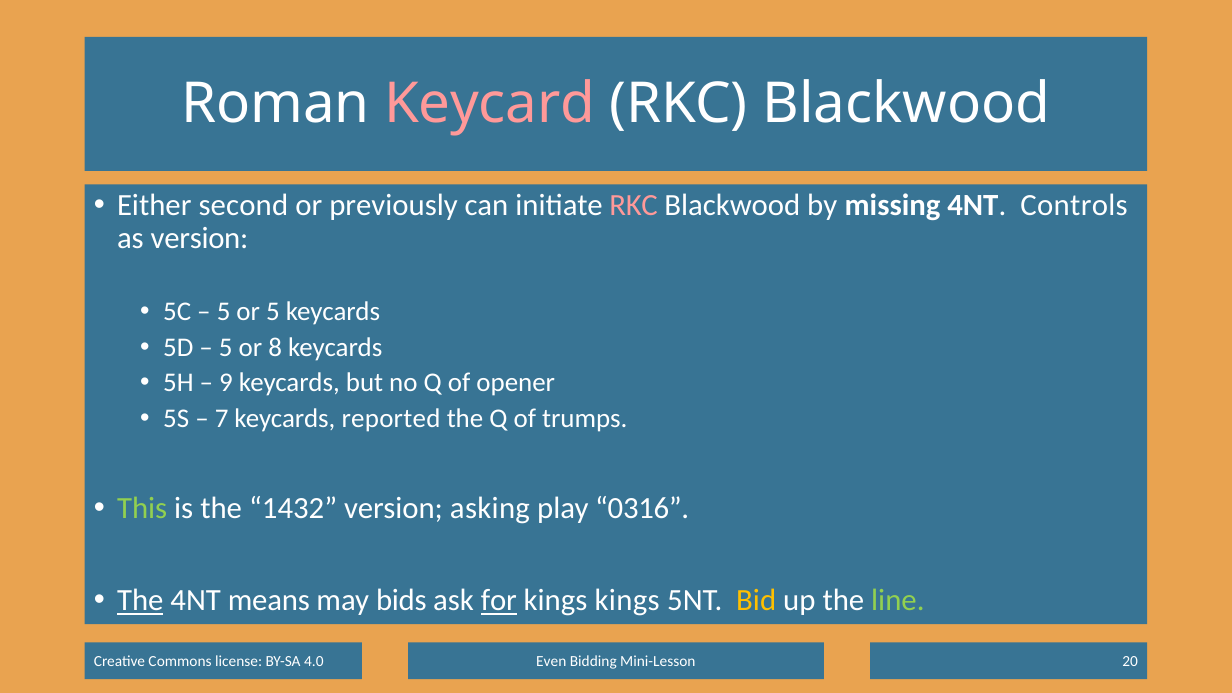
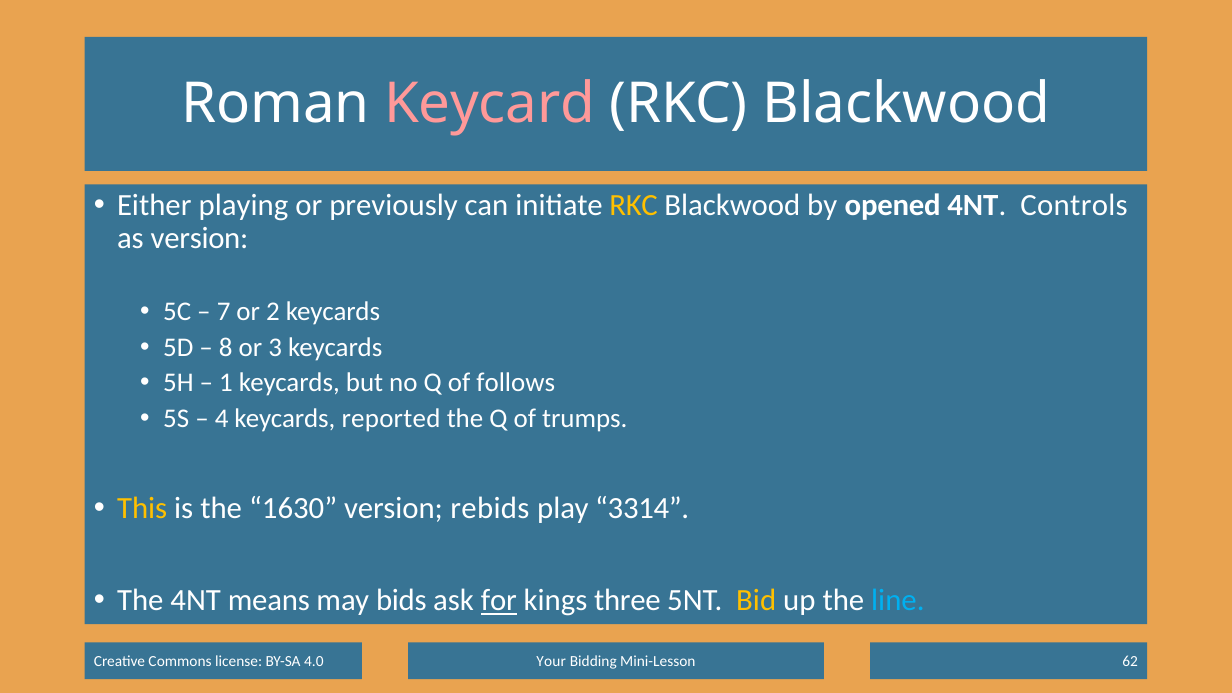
second: second -> playing (243, 206)
RKC colour: pink -> yellow (634, 206)
missing: missing -> opened (893, 206)
5: 5 -> 7 (224, 312)
or 5: 5 -> 2 (273, 312)
5: 5 -> 8 (226, 347)
8: 8 -> 3 (275, 347)
9: 9 -> 1 (226, 383)
opener: opener -> follows (516, 383)
7: 7 -> 4 (222, 418)
This colour: light green -> yellow (142, 509)
1432: 1432 -> 1630 (293, 509)
asking: asking -> rebids (490, 509)
0316: 0316 -> 3314 (642, 509)
The underline: present -> none (140, 601)
kings kings: kings -> three (627, 601)
line colour: light green -> light blue (898, 601)
Even: Even -> Your (551, 662)
20: 20 -> 62 (1130, 662)
